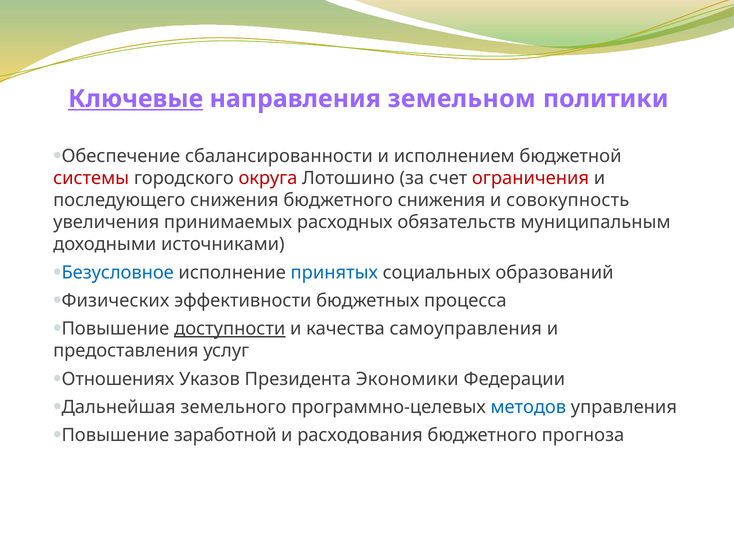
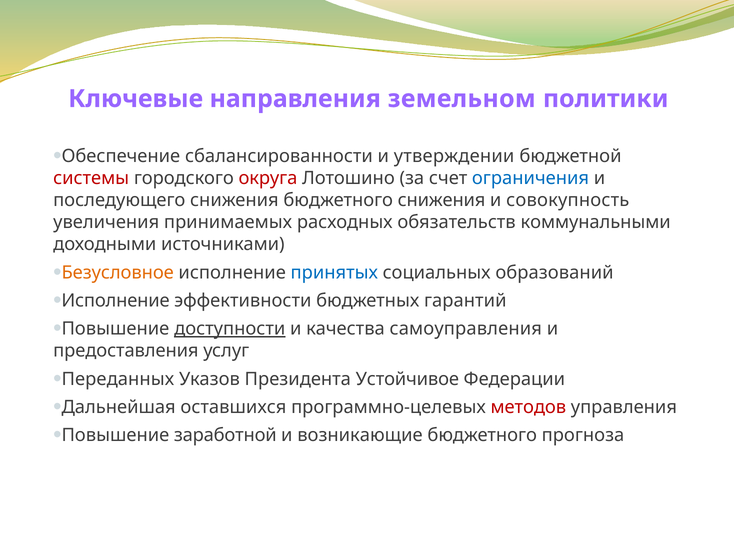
Ключевые underline: present -> none (136, 99)
исполнением: исполнением -> утверждении (454, 156)
ограничения colour: red -> blue (531, 178)
муниципальным: муниципальным -> коммунальными (596, 222)
Безусловное colour: blue -> orange (118, 272)
Физических: Физических -> Исполнение (116, 300)
процесса: процесса -> гарантий (465, 300)
Отношениях: Отношениях -> Переданных (118, 379)
Экономики: Экономики -> Устойчивое (407, 379)
земельного: земельного -> оставшихся (233, 407)
методов colour: blue -> red (528, 407)
расходования: расходования -> возникающие (360, 435)
